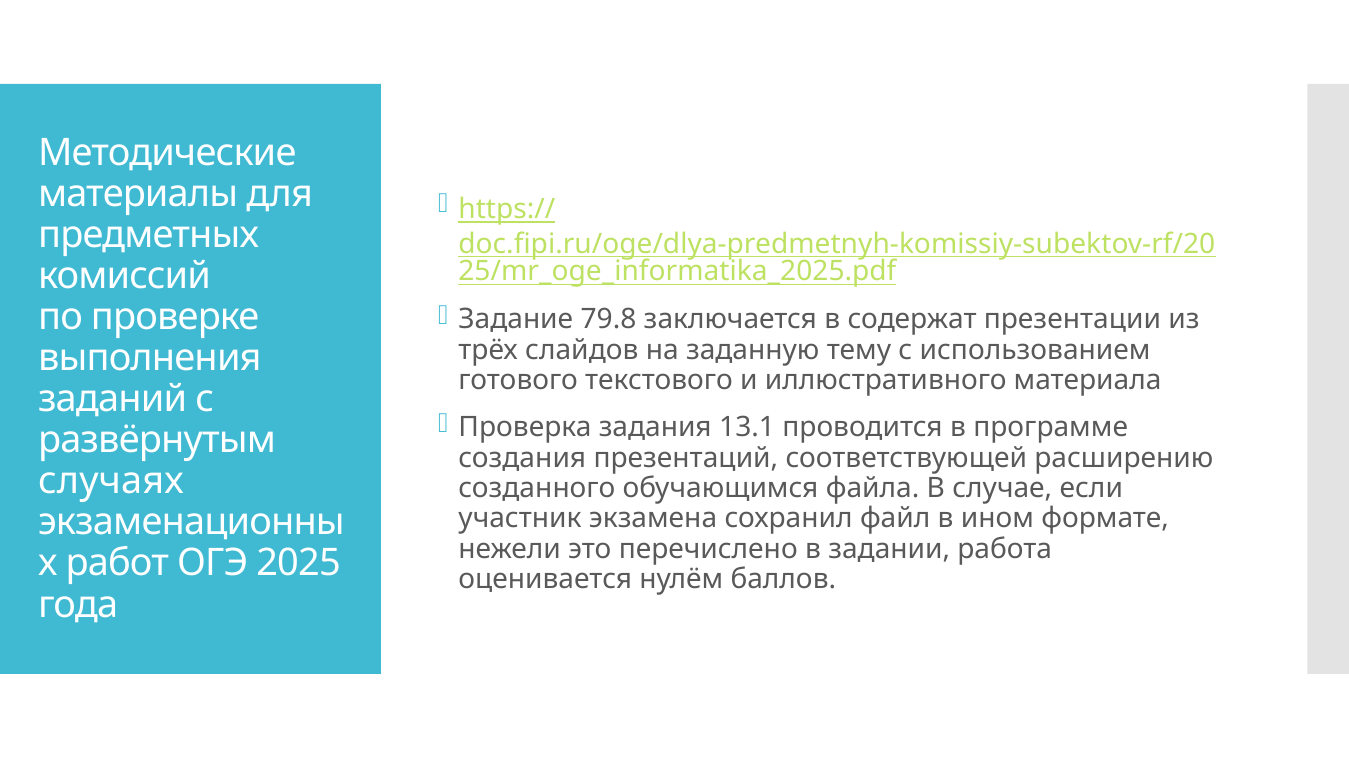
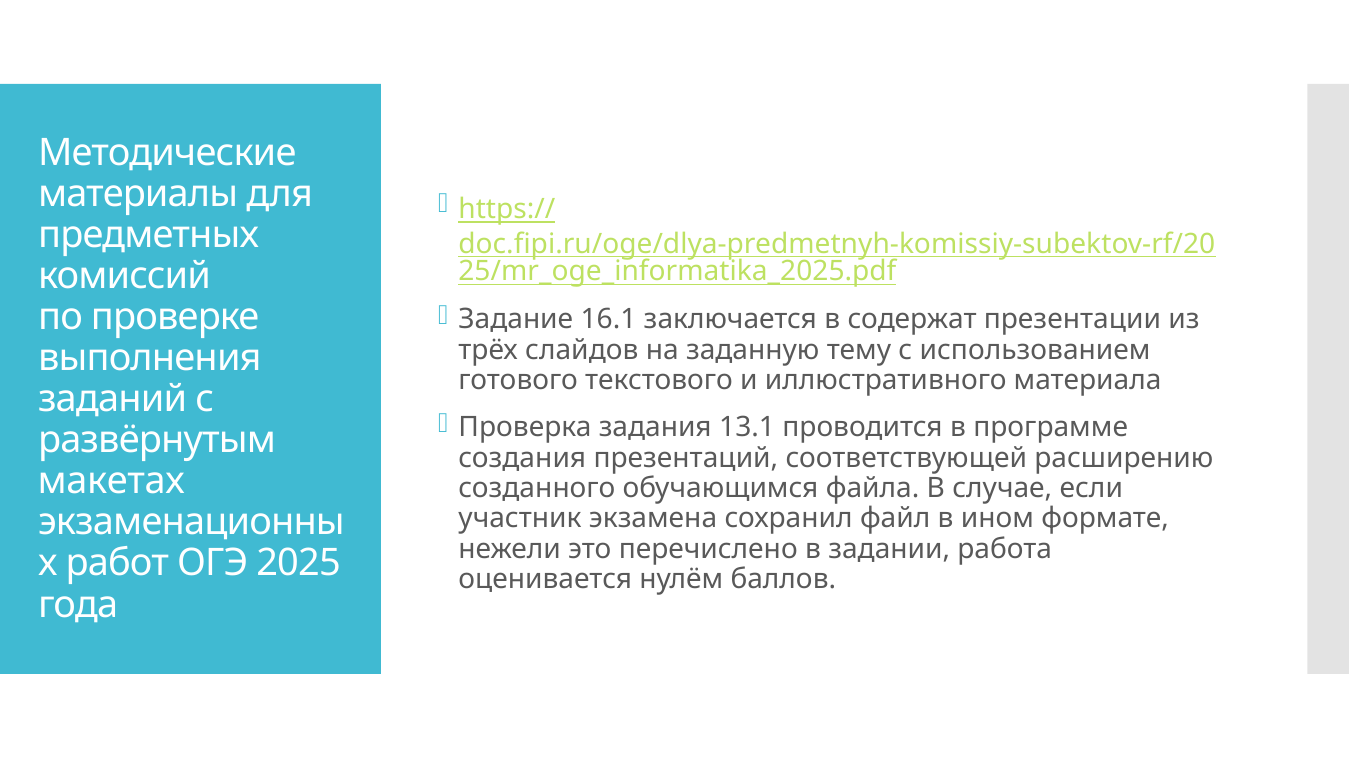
79.8: 79.8 -> 16.1 (609, 320)
случаях: случаях -> макетах (111, 481)
